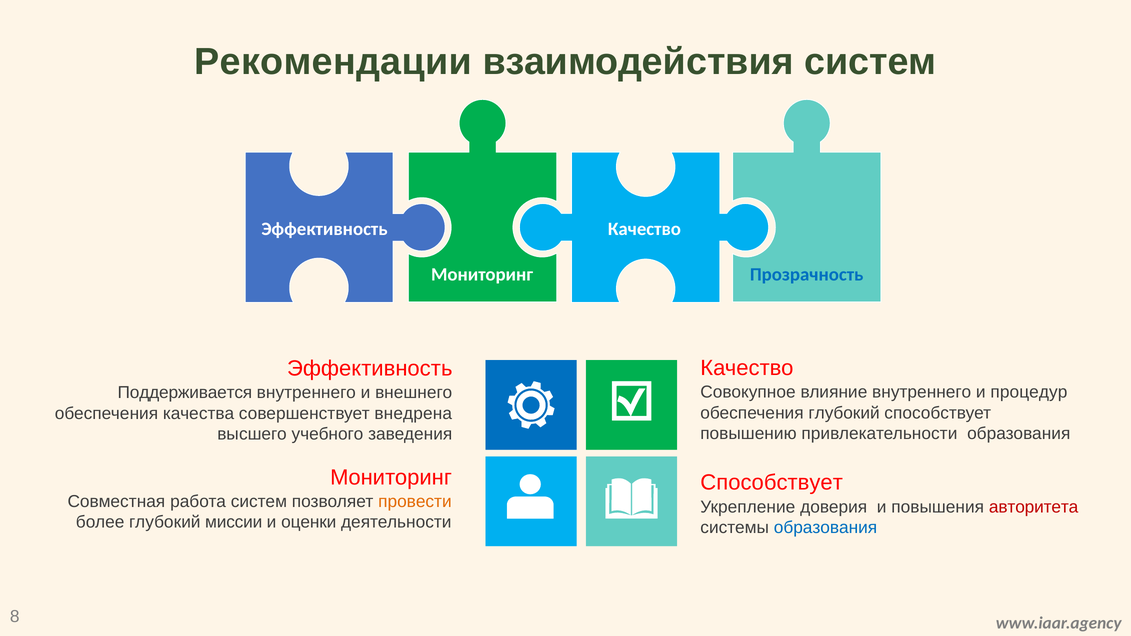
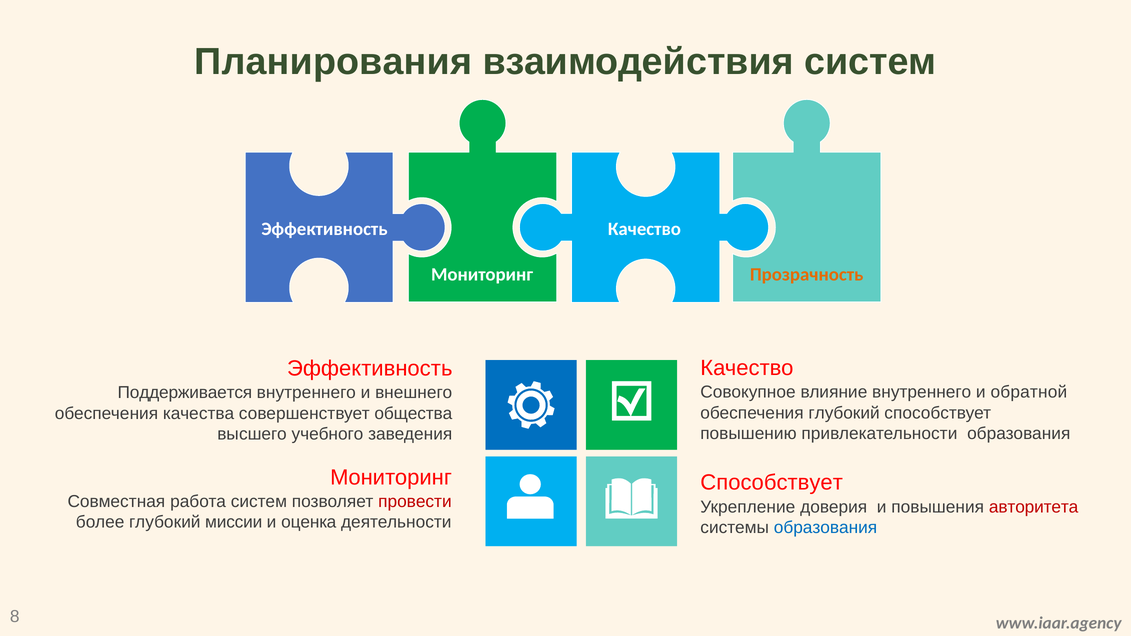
Рекомендации: Рекомендации -> Планирования (333, 62)
Прозрачность colour: blue -> orange (807, 275)
процедур: процедур -> обратной (1029, 392)
внедрена: внедрена -> общества (413, 414)
провести colour: orange -> red (415, 502)
оценки: оценки -> оценка (309, 522)
